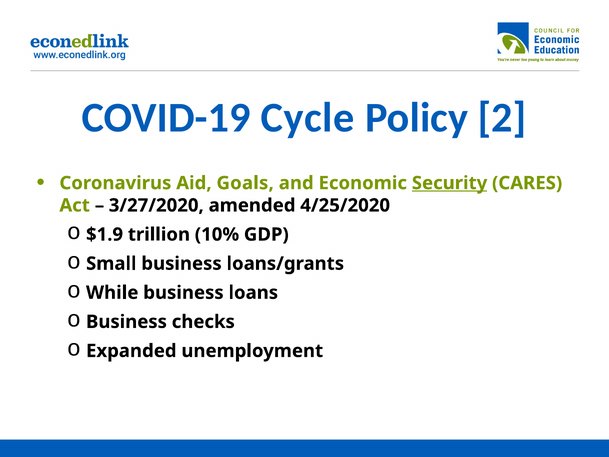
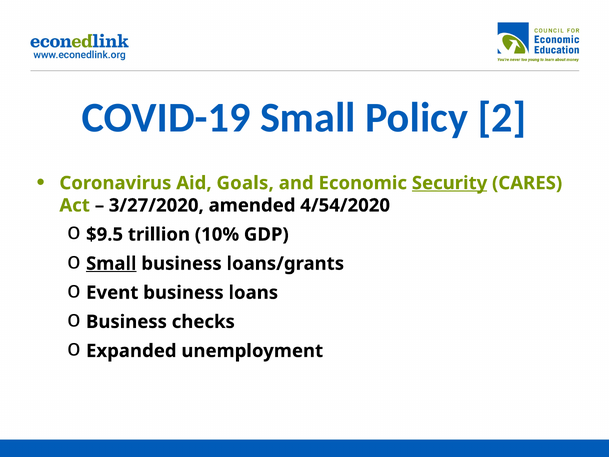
COVID-19 Cycle: Cycle -> Small (308, 118)
4/25/2020: 4/25/2020 -> 4/54/2020 (345, 205)
$1.9: $1.9 -> $9.5 (105, 234)
Small underline: none -> present (111, 263)
While: While -> Event (112, 293)
